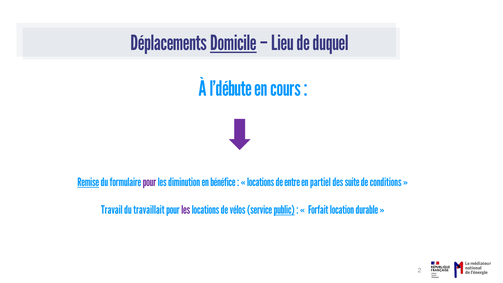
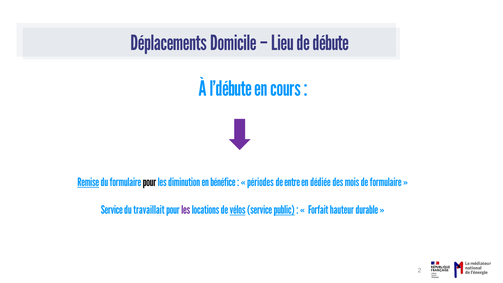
Domicile underline: present -> none (233, 43)
duquel: duquel -> débute (331, 43)
pour colour: purple -> black (149, 182)
locations: locations -> périodes (260, 182)
partiel: partiel -> dédiée (320, 182)
suite: suite -> mois (352, 182)
de conditions: conditions -> formulaire (386, 182)
Travail: Travail -> Service (112, 210)
vélos underline: none -> present (238, 210)
location: location -> hauteur (342, 210)
